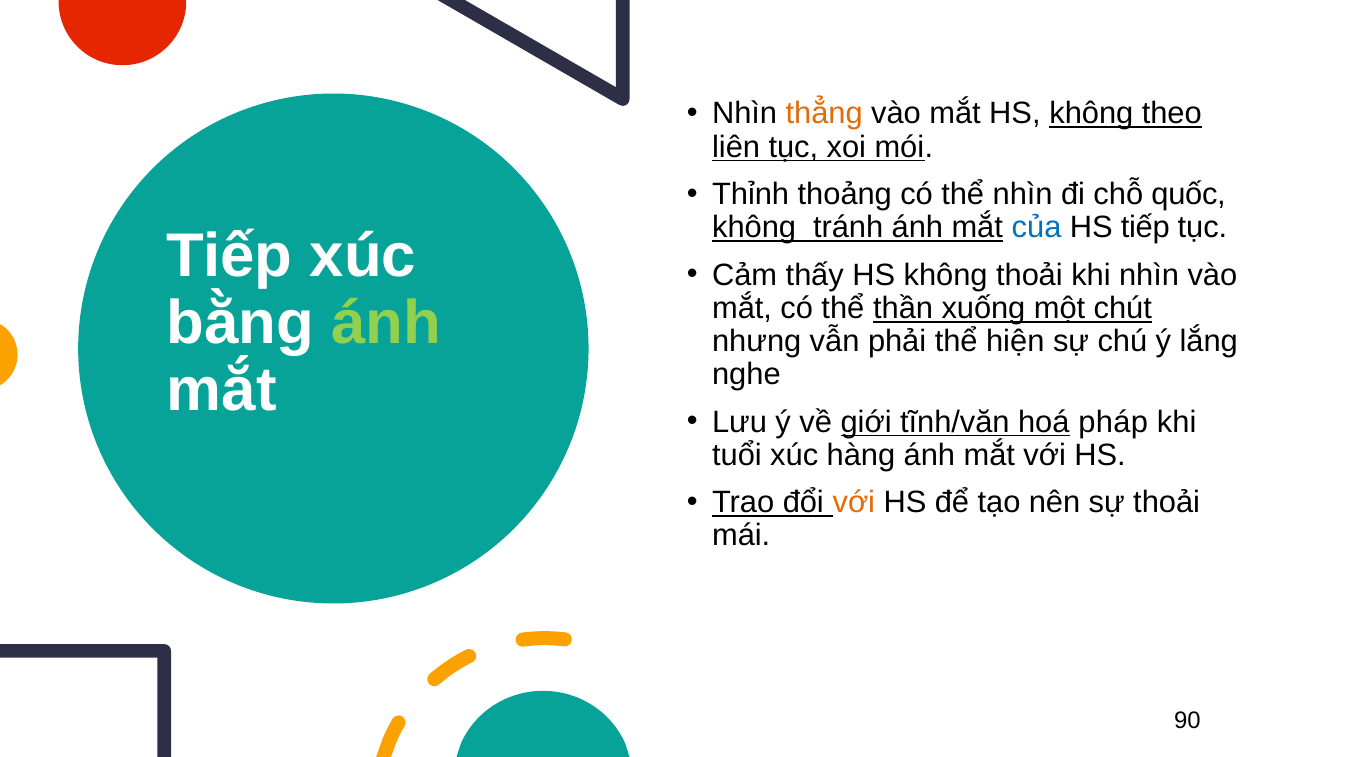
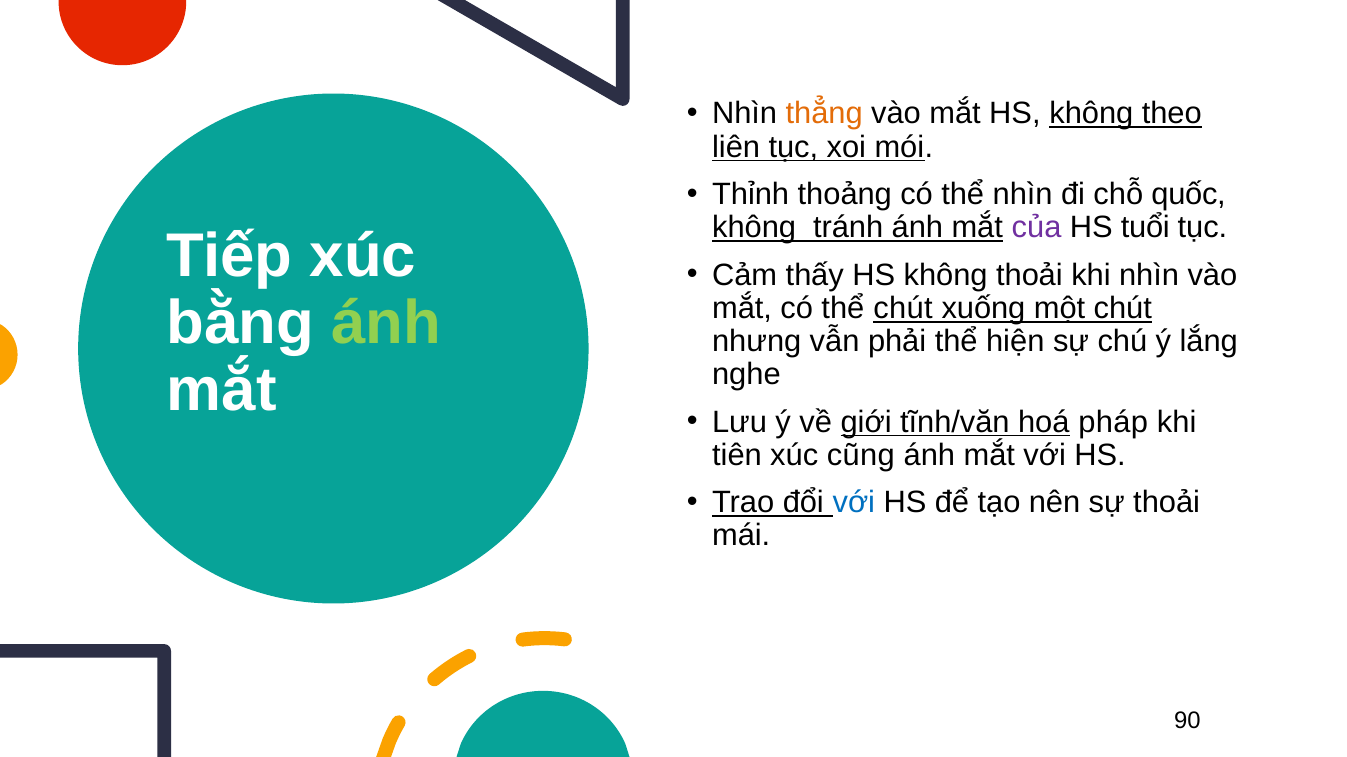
của colour: blue -> purple (1037, 228)
HS tiếp: tiếp -> tuổi (1145, 228)
thể thần: thần -> chút (903, 308)
tuổi: tuổi -> tiên (737, 456)
hàng: hàng -> cũng (861, 456)
với colour: orange -> blue (854, 503)
